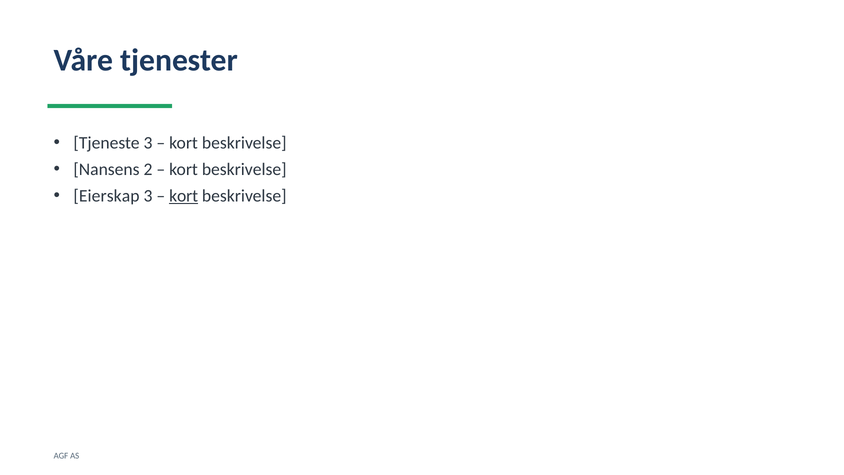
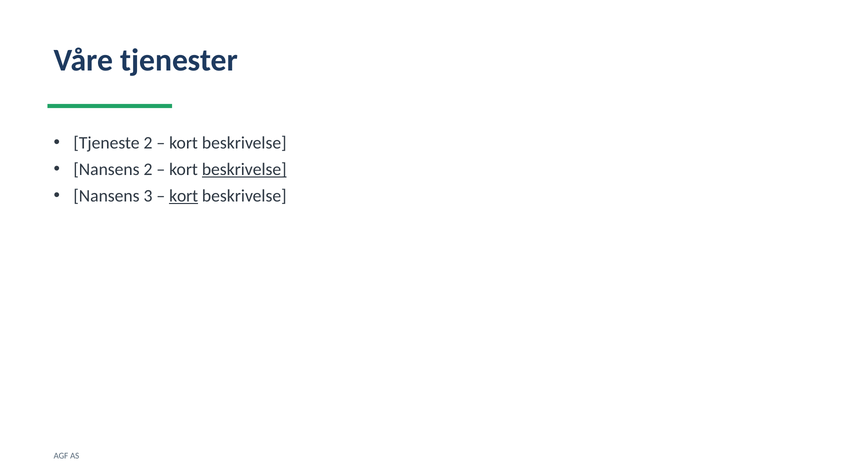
Tjeneste 3: 3 -> 2 (148, 143)
beskrivelse underline: none -> present (244, 169)
Eierskap: Eierskap -> Nansens (107, 196)
